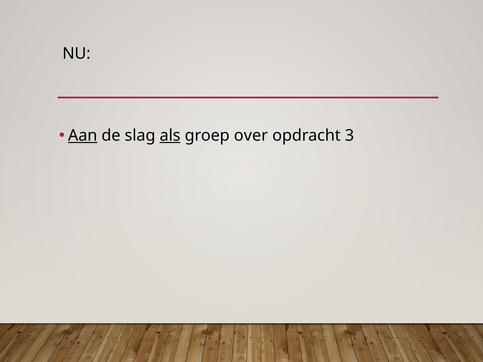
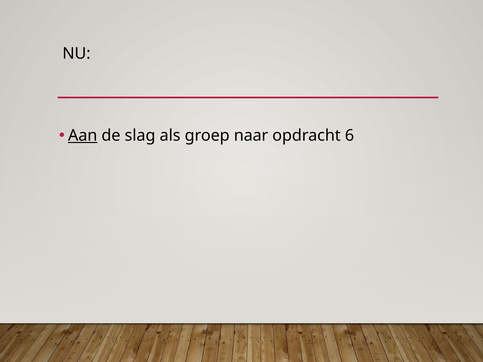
als underline: present -> none (170, 136)
over: over -> naar (251, 136)
3: 3 -> 6 (349, 136)
